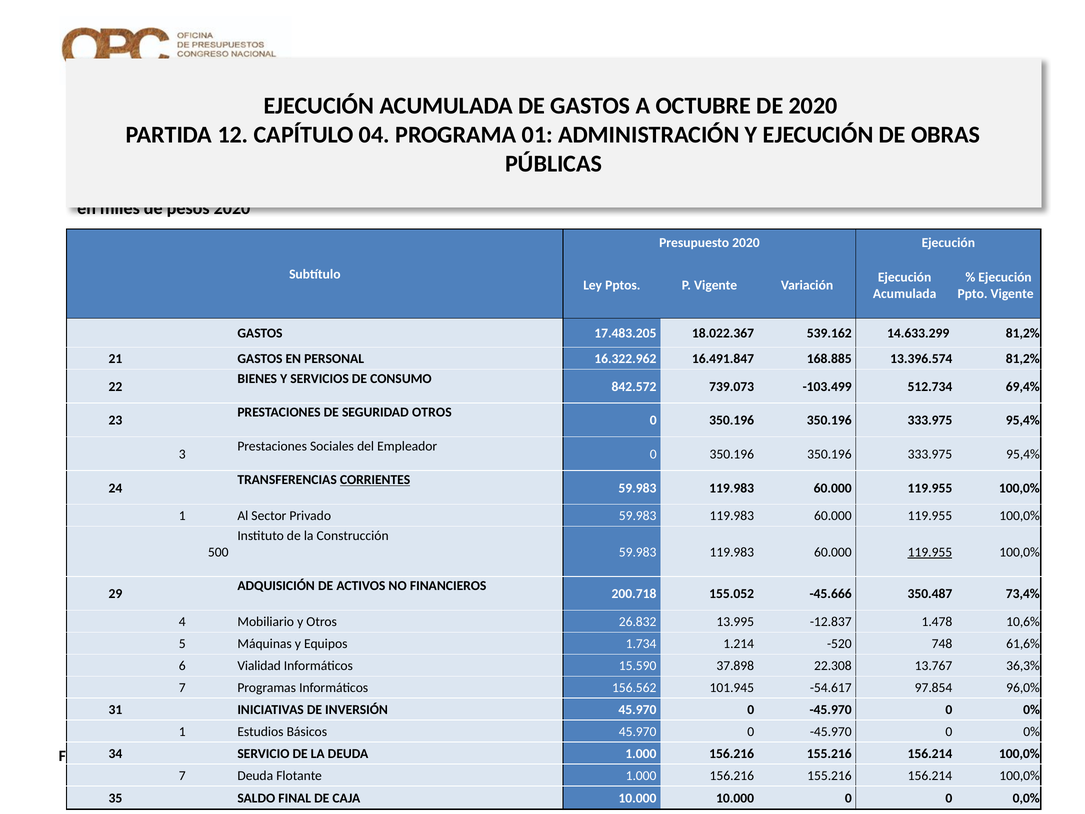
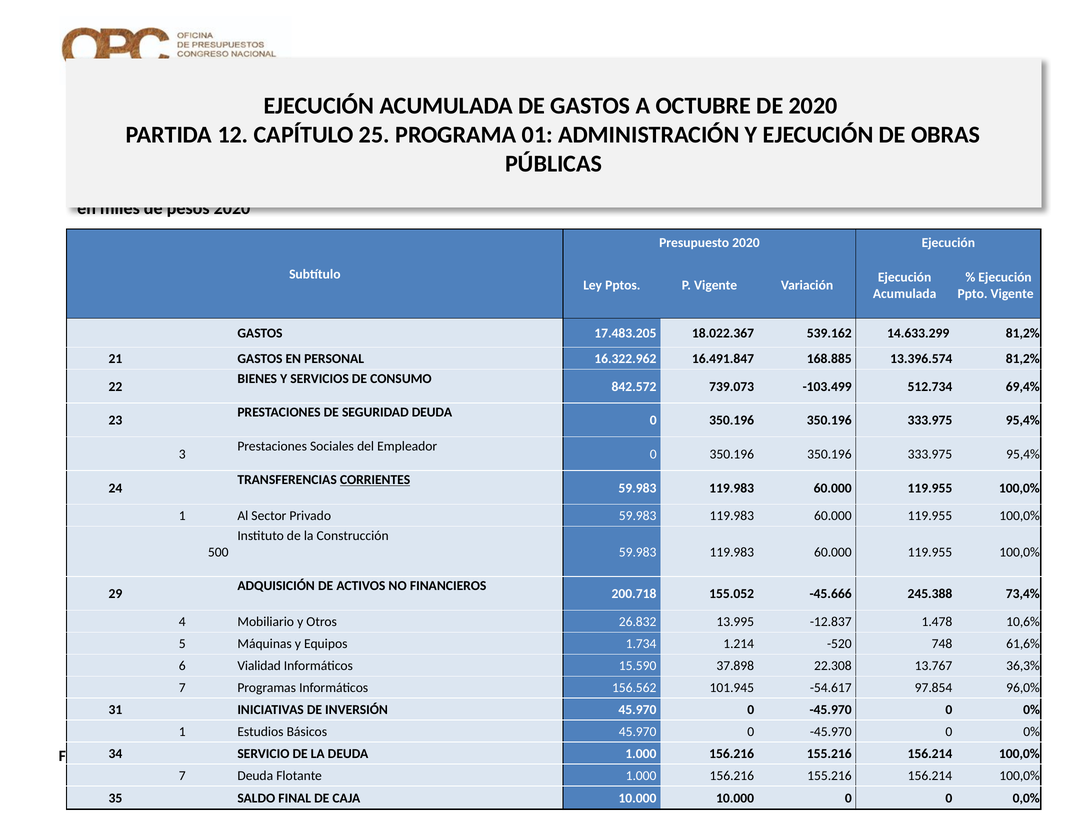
04: 04 -> 25 (374, 135)
SEGURIDAD OTROS: OTROS -> DEUDA (432, 412)
119.955 underline: present -> none (930, 552)
350.487: 350.487 -> 245.388 (930, 594)
